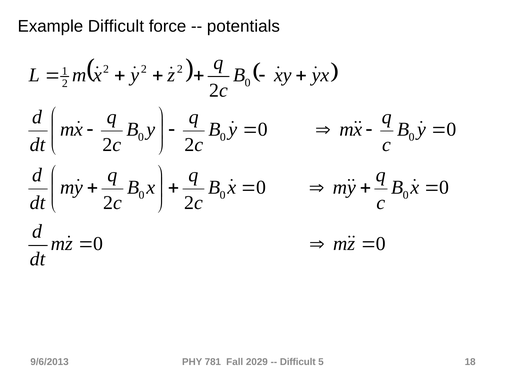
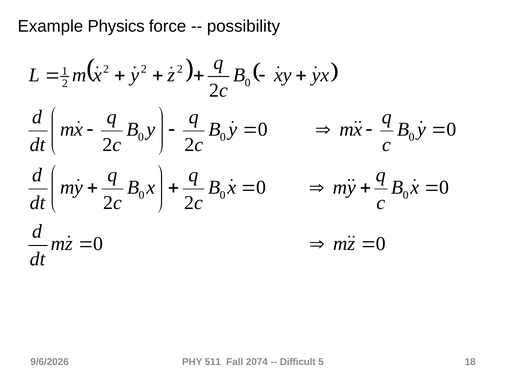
Example Difficult: Difficult -> Physics (116, 26)
potentials: potentials -> possibility (243, 26)
9/6/2013: 9/6/2013 -> 9/6/2026 (50, 363)
781: 781 -> 511 (213, 363)
2029: 2029 -> 2074 (257, 363)
